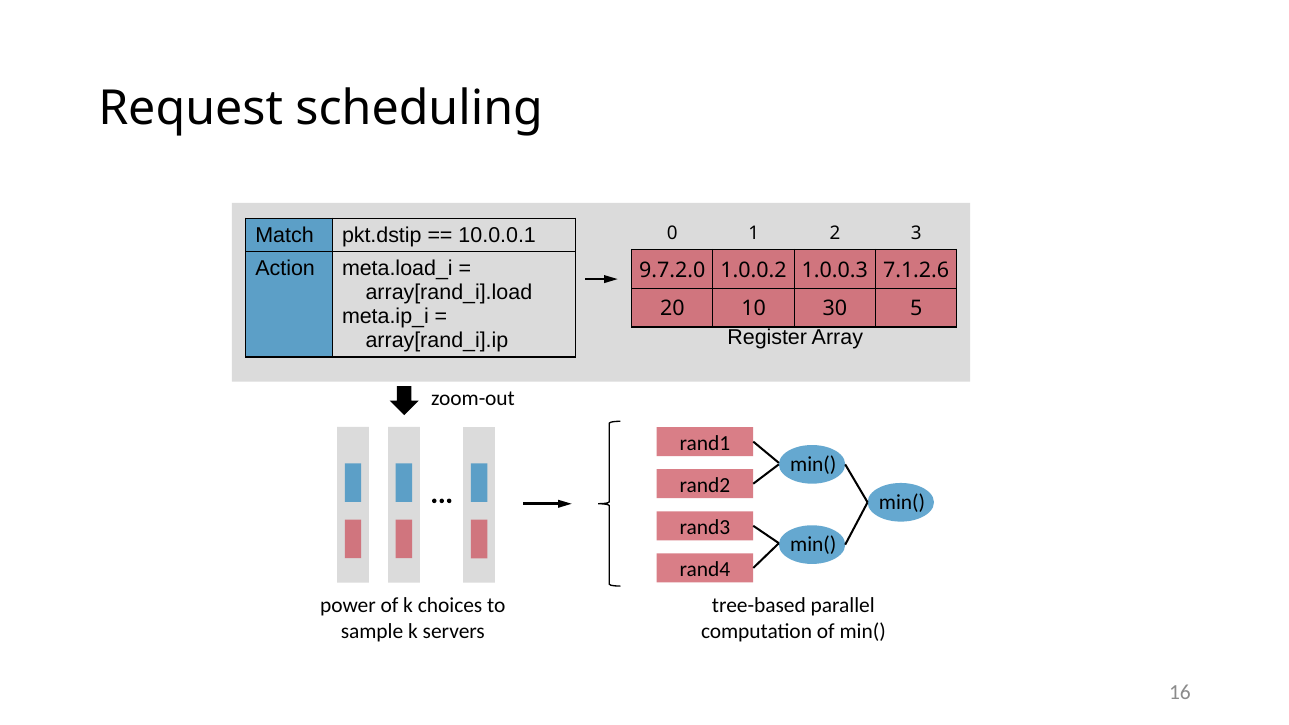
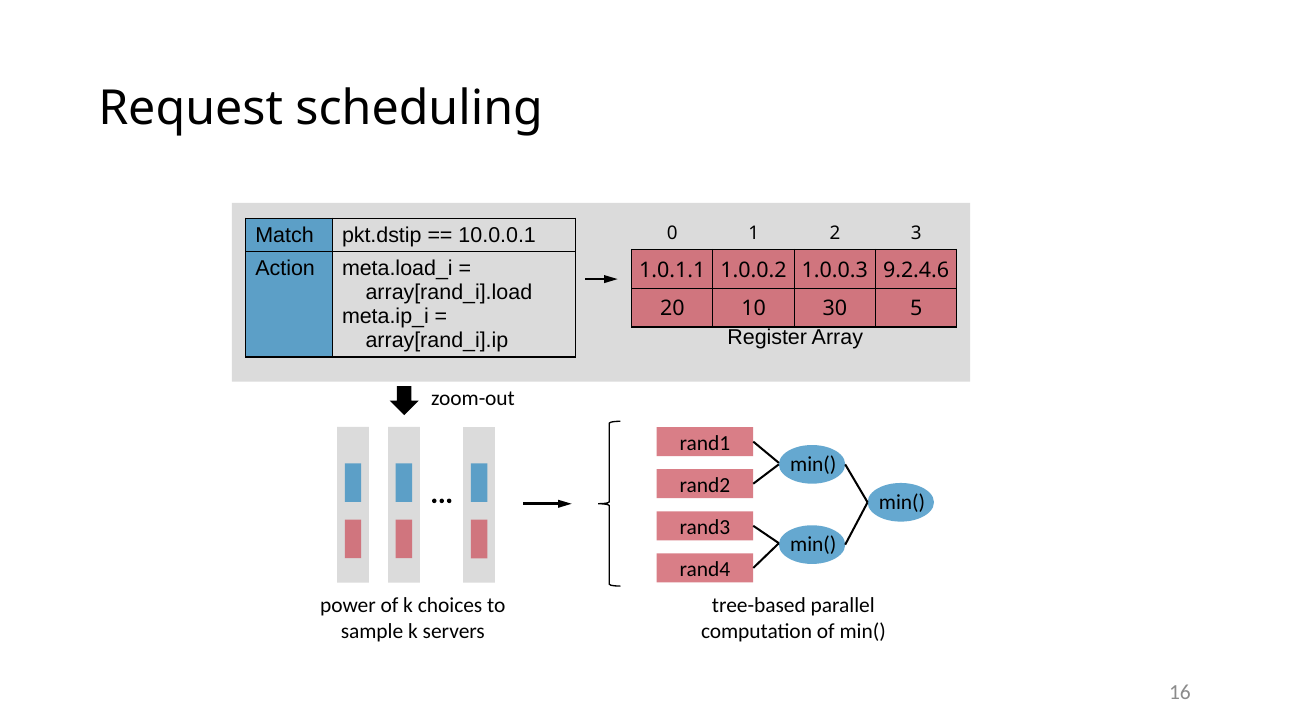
9.7.2.0: 9.7.2.0 -> 1.0.1.1 (672, 270)
7.1.2.6: 7.1.2.6 -> 9.2.4.6 (916, 270)
